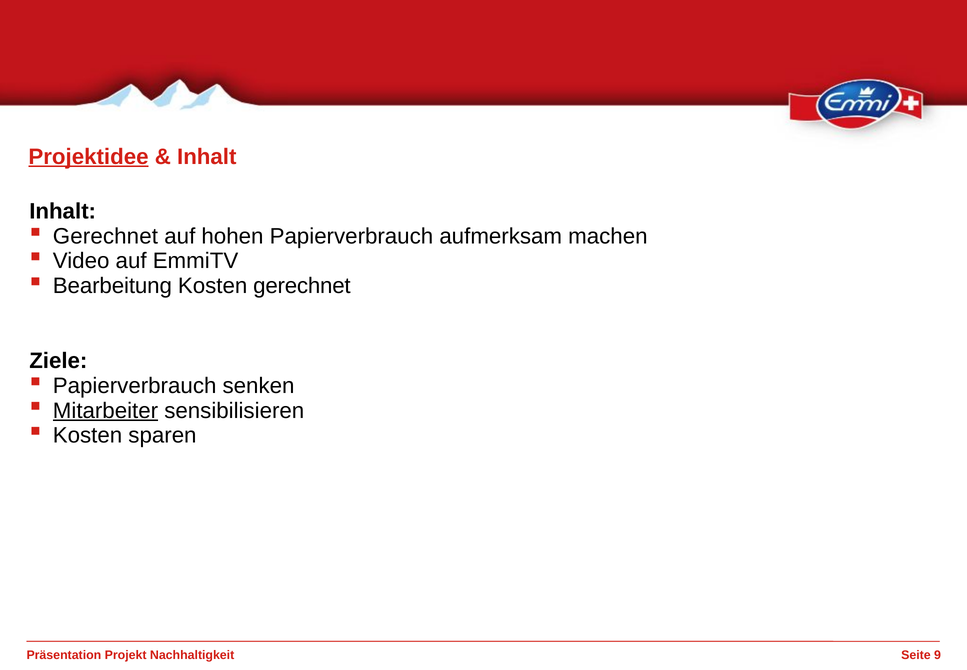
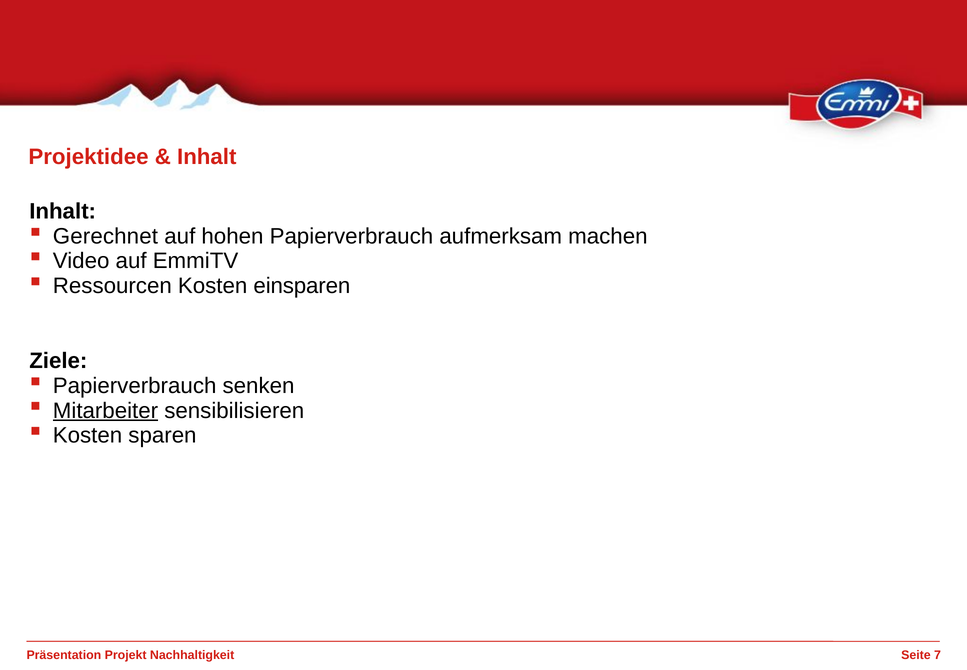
Projektidee underline: present -> none (89, 157)
Bearbeitung: Bearbeitung -> Ressourcen (112, 286)
Kosten gerechnet: gerechnet -> einsparen (302, 286)
9: 9 -> 7 (938, 655)
